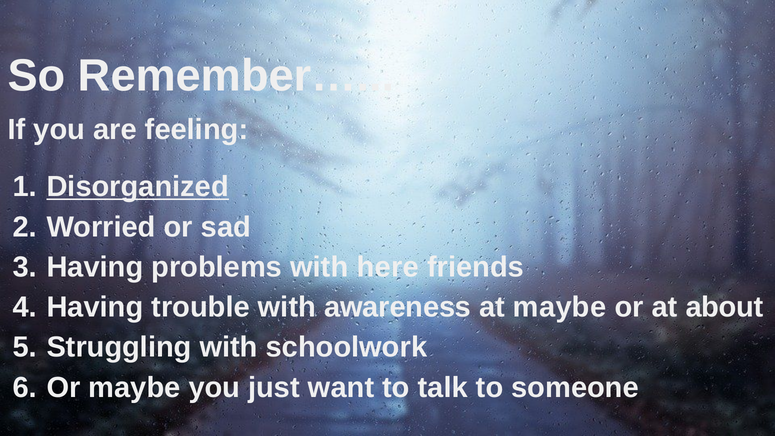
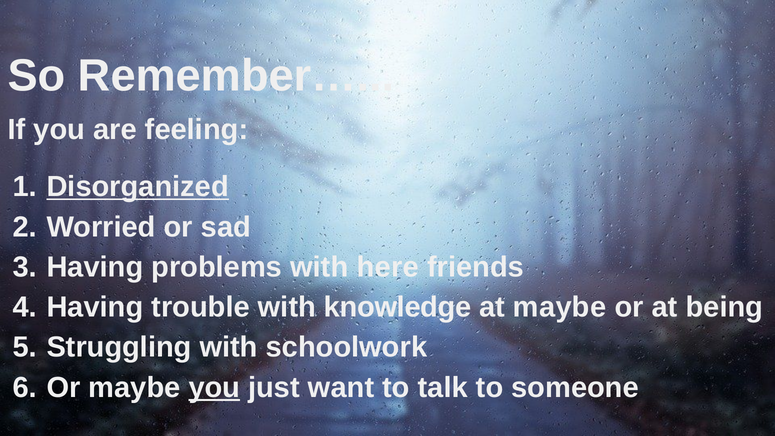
awareness: awareness -> knowledge (398, 307)
about: about -> being (724, 307)
you underline: none -> present (214, 387)
